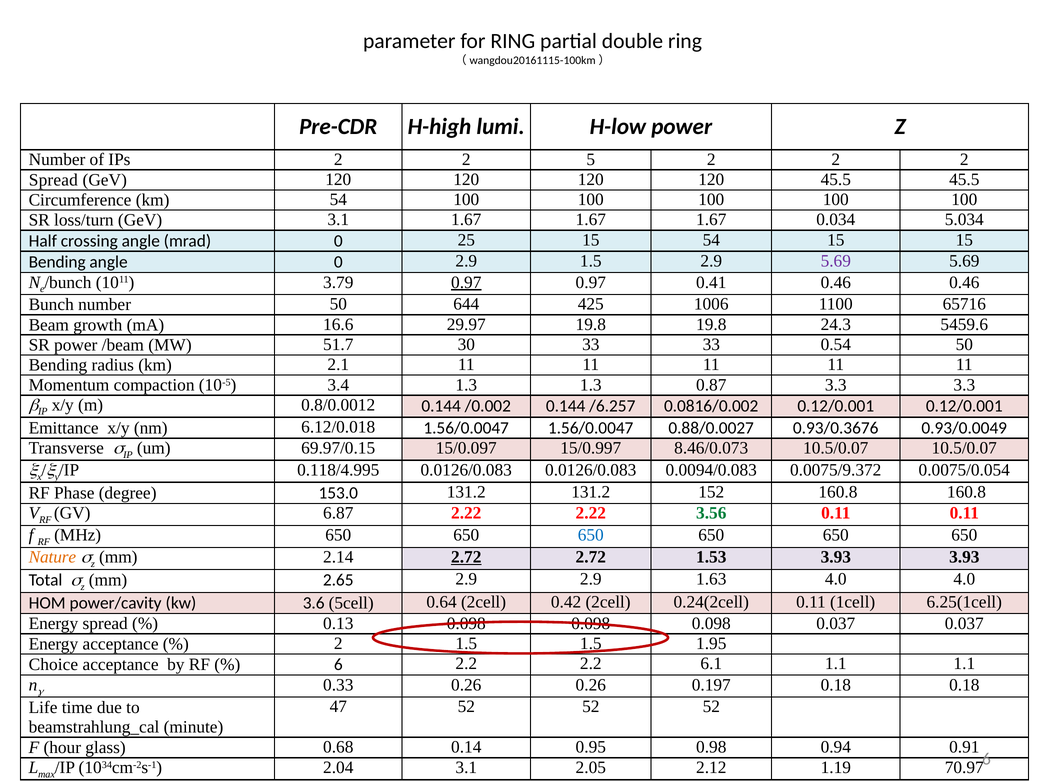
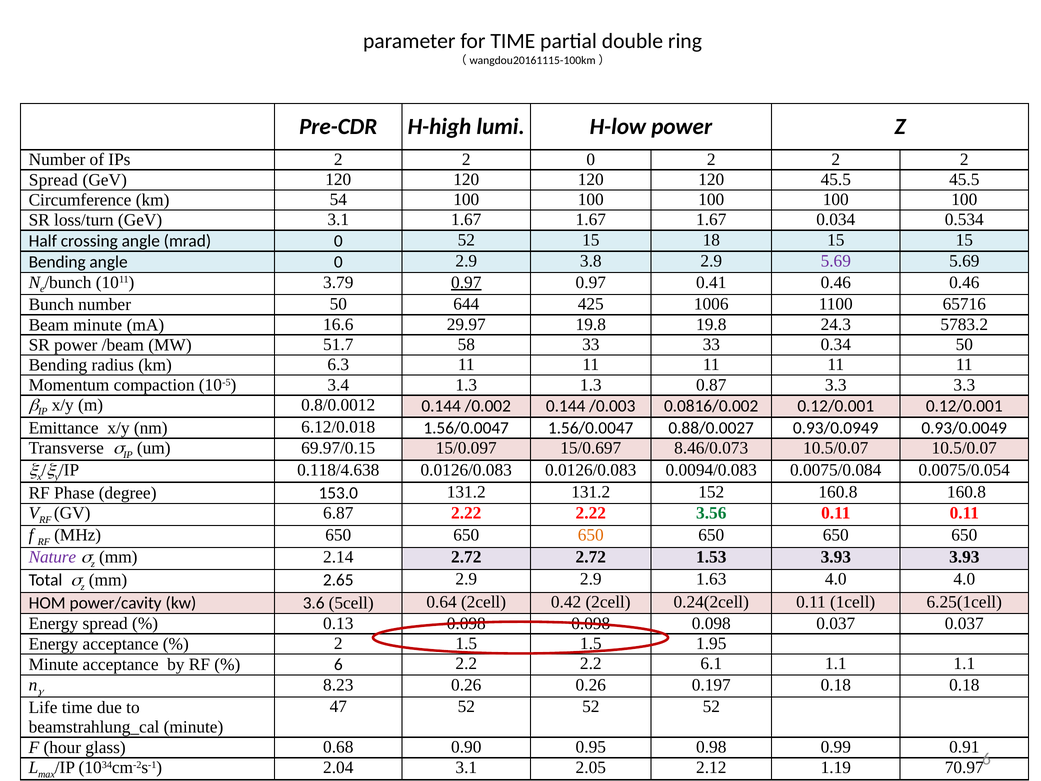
for RING: RING -> TIME (513, 41)
2 5: 5 -> 0 (591, 159)
5.034: 5.034 -> 0.534 (964, 220)
0 25: 25 -> 52 (466, 240)
15 54: 54 -> 18 (711, 240)
2.9 1.5: 1.5 -> 3.8 (591, 261)
Beam growth: growth -> minute (98, 325)
5459.6: 5459.6 -> 5783.2 (964, 324)
30: 30 -> 58 (466, 344)
0.54: 0.54 -> 0.34 (836, 344)
2.1: 2.1 -> 6.3 (338, 365)
/6.257: /6.257 -> /0.003 (612, 406)
0.93/0.3676: 0.93/0.3676 -> 0.93/0.0949 (836, 428)
15/0.997: 15/0.997 -> 15/0.697 (591, 448)
0.118/4.995: 0.118/4.995 -> 0.118/4.638 (338, 470)
0.0075/9.372: 0.0075/9.372 -> 0.0075/0.084 (836, 470)
650 colour: blue -> orange (591, 535)
Nature colour: orange -> purple (52, 557)
2.72 underline: present -> none (466, 557)
Choice: Choice -> Minute (53, 664)
0.33: 0.33 -> 8.23 (338, 685)
0.14: 0.14 -> 0.90 (466, 747)
0.94: 0.94 -> 0.99 (836, 747)
